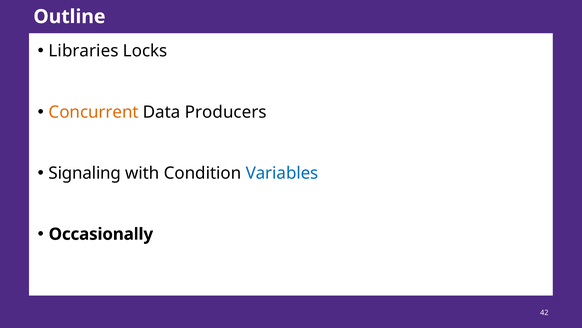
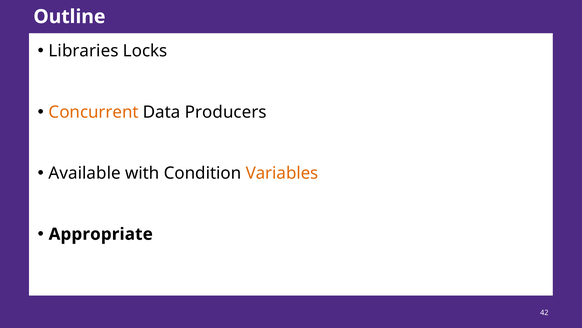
Signaling: Signaling -> Available (85, 173)
Variables colour: blue -> orange (282, 173)
Occasionally: Occasionally -> Appropriate (101, 234)
